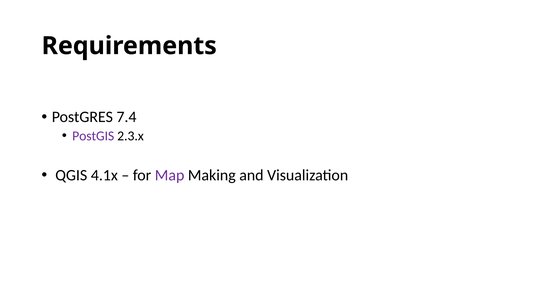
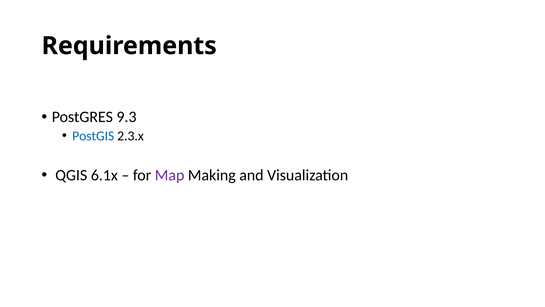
7.4: 7.4 -> 9.3 (126, 117)
PostGIS colour: purple -> blue (93, 136)
4.1x: 4.1x -> 6.1x (104, 175)
